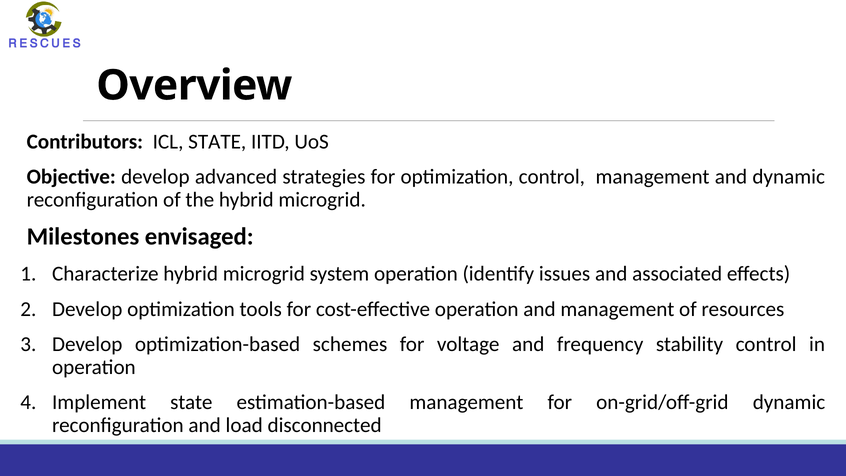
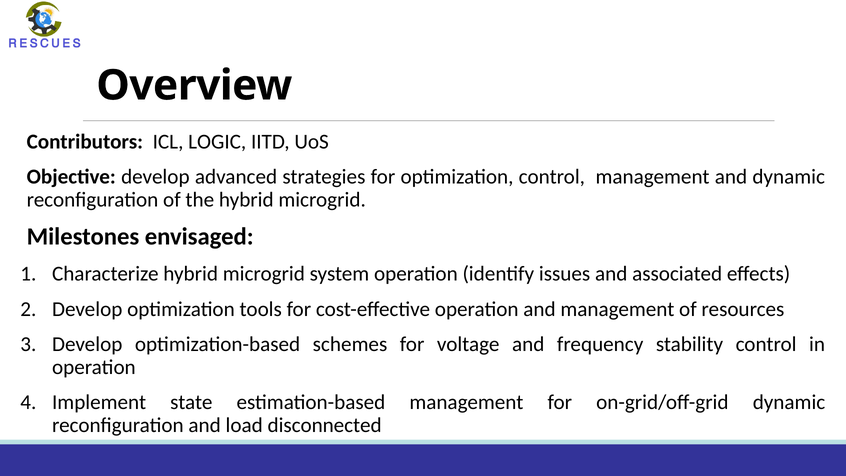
ICL STATE: STATE -> LOGIC (217, 142)
